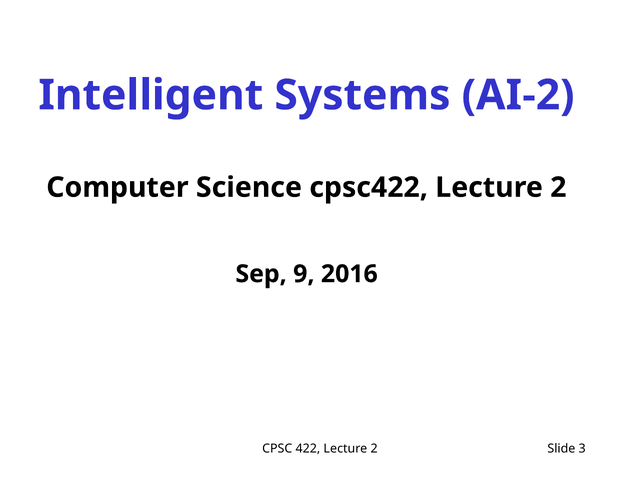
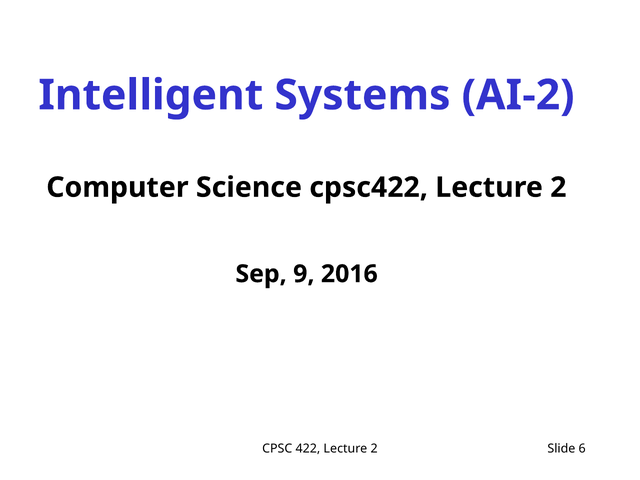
3: 3 -> 6 (582, 449)
